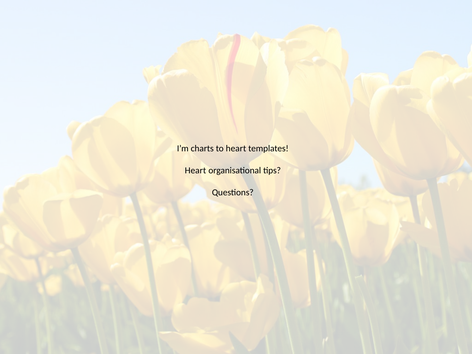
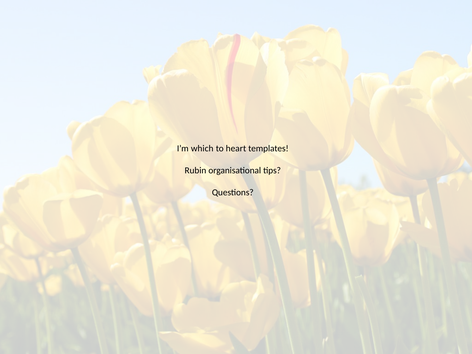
charts: charts -> which (202, 148)
Heart: Heart -> Rubin (195, 170)
